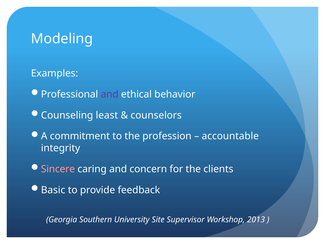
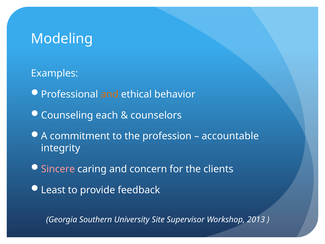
and colour: purple -> orange (110, 94)
least: least -> each (107, 115)
Basic: Basic -> Least (53, 190)
